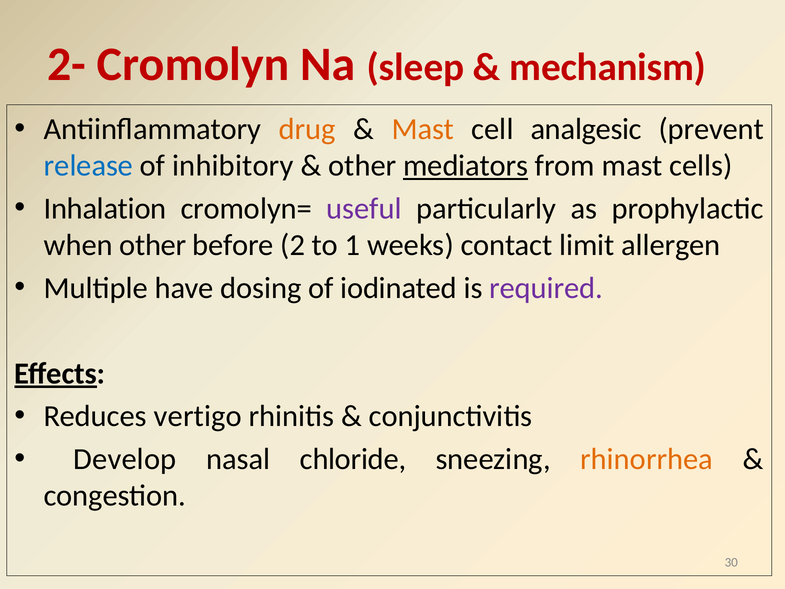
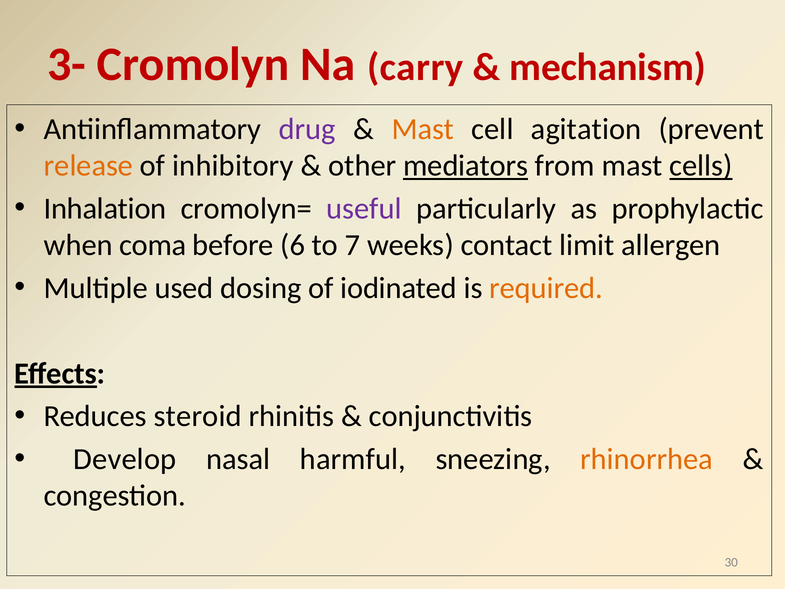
2-: 2- -> 3- (67, 64)
sleep: sleep -> carry (415, 67)
drug colour: orange -> purple (307, 129)
analgesic: analgesic -> agitation (586, 129)
release colour: blue -> orange (89, 166)
cells underline: none -> present (701, 166)
when other: other -> coma (153, 245)
2: 2 -> 6 (293, 245)
1: 1 -> 7 (353, 245)
have: have -> used (184, 288)
required colour: purple -> orange (546, 288)
vertigo: vertigo -> steroid (198, 416)
chloride: chloride -> harmful (353, 459)
